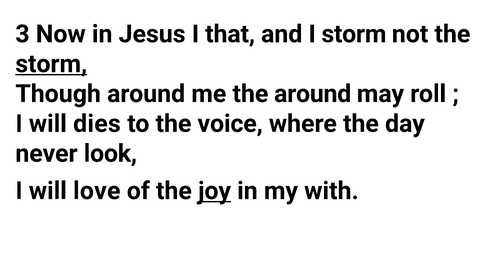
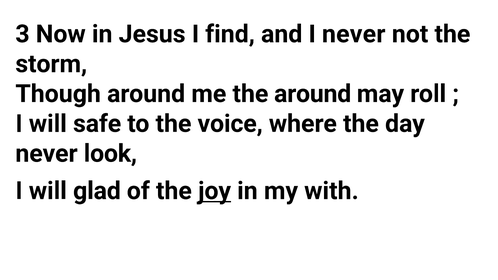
that: that -> find (230, 34)
I storm: storm -> never (354, 34)
storm underline: present -> none (51, 64)
dies: dies -> safe (97, 124)
love: love -> glad (97, 191)
